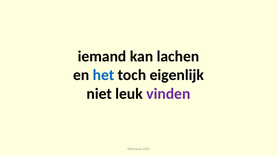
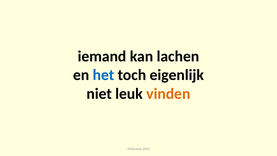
vinden colour: purple -> orange (168, 94)
